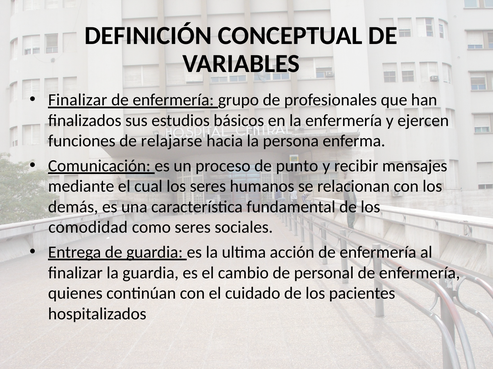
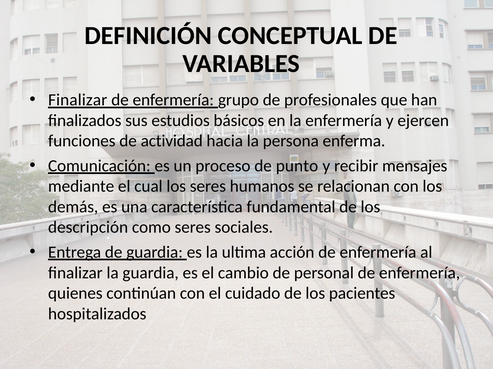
relajarse: relajarse -> actividad (172, 141)
comodidad: comodidad -> descripción (88, 228)
